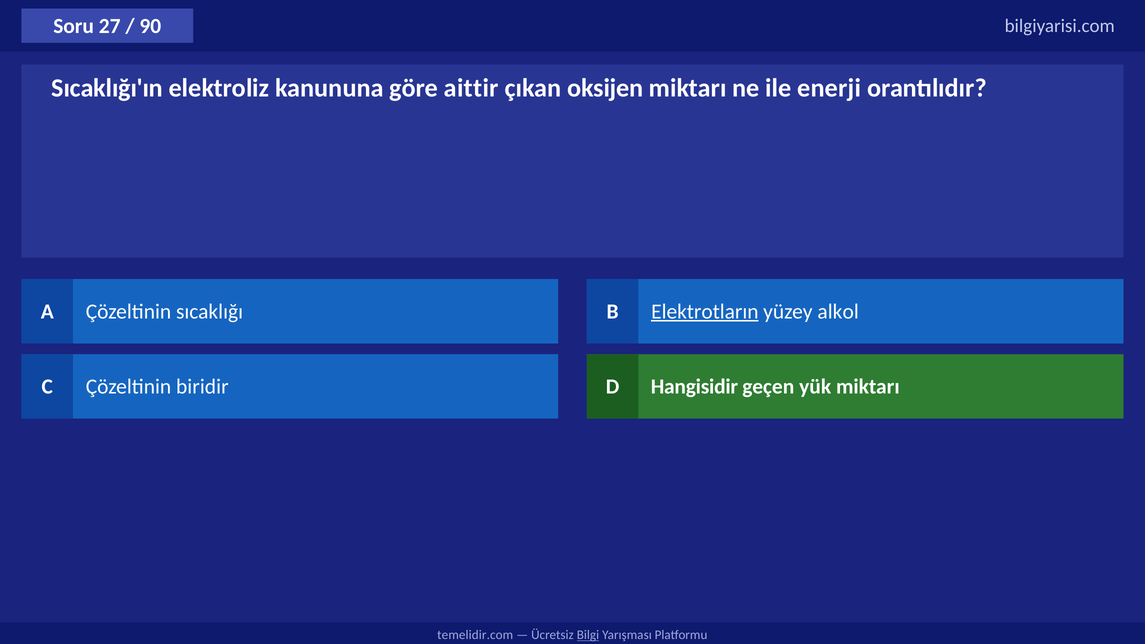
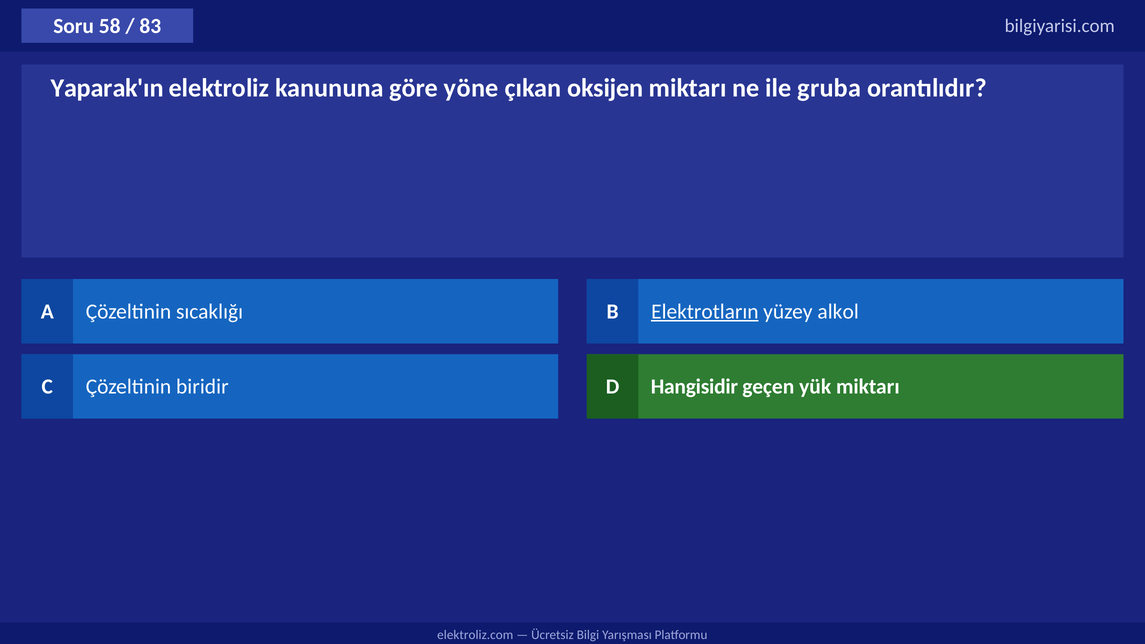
27: 27 -> 58 (110, 26)
90: 90 -> 83 (150, 26)
Sıcaklığı'ın: Sıcaklığı'ın -> Yaparak'ın (107, 88)
aittir: aittir -> yöne (471, 88)
enerji: enerji -> gruba (829, 88)
temelidir.com: temelidir.com -> elektroliz.com (475, 635)
Bilgi underline: present -> none (588, 635)
